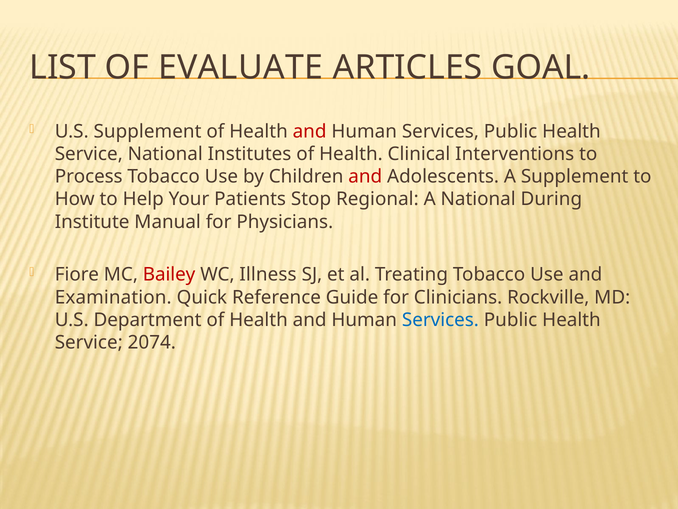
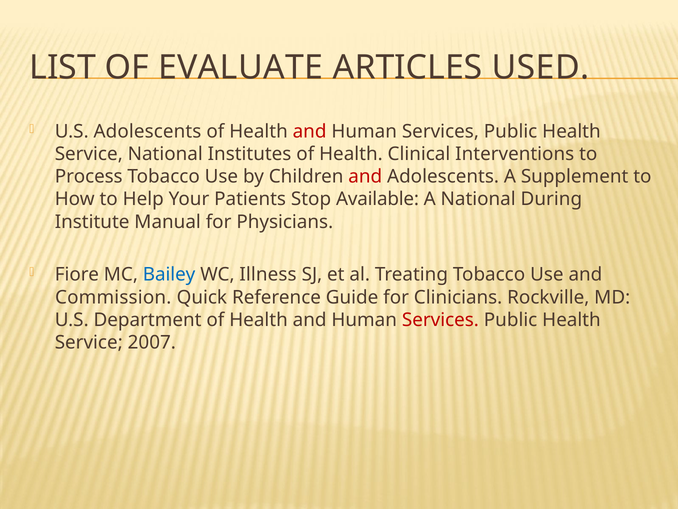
GOAL: GOAL -> USED (541, 67)
U.S Supplement: Supplement -> Adolescents (147, 131)
Regional: Regional -> Available (377, 199)
Bailey colour: red -> blue (169, 274)
Examination: Examination -> Commission (113, 297)
Services colour: blue -> red (440, 320)
2074: 2074 -> 2007 (152, 342)
